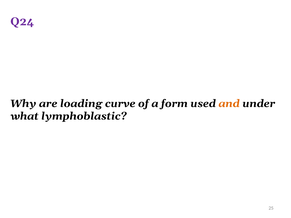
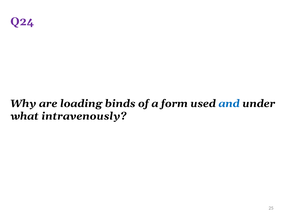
curve: curve -> binds (120, 104)
and colour: orange -> blue (229, 104)
lymphoblastic: lymphoblastic -> intravenously (84, 116)
